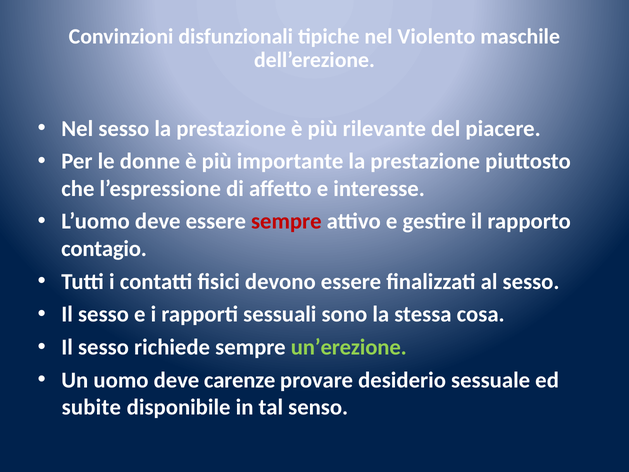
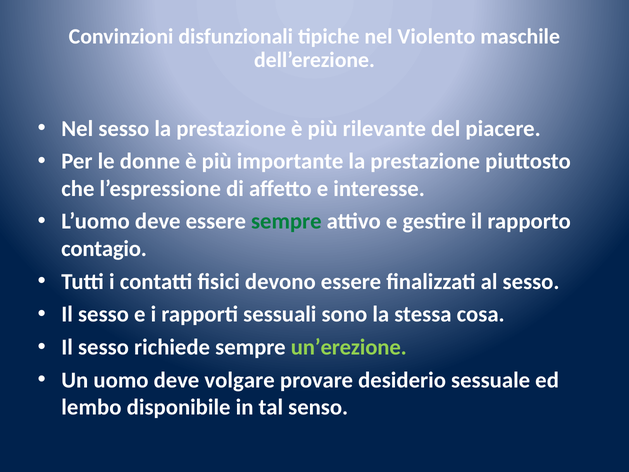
sempre colour: red -> green (286, 221)
carenze: carenze -> volgare (240, 380)
subite: subite -> lembo (91, 407)
